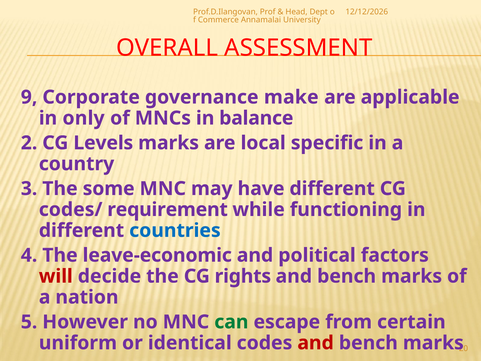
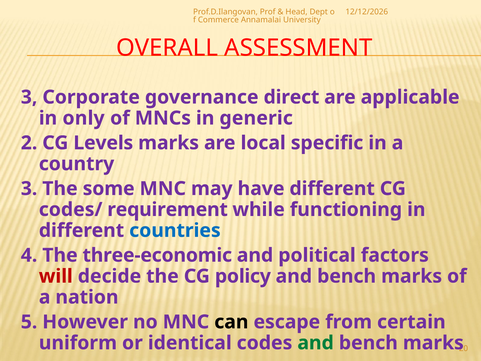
9: 9 -> 3 (29, 97)
make: make -> direct (291, 97)
balance: balance -> generic (256, 118)
leave-economic: leave-economic -> three-economic (157, 255)
rights: rights -> policy (243, 276)
can colour: green -> black (231, 322)
and colour: red -> green (316, 343)
